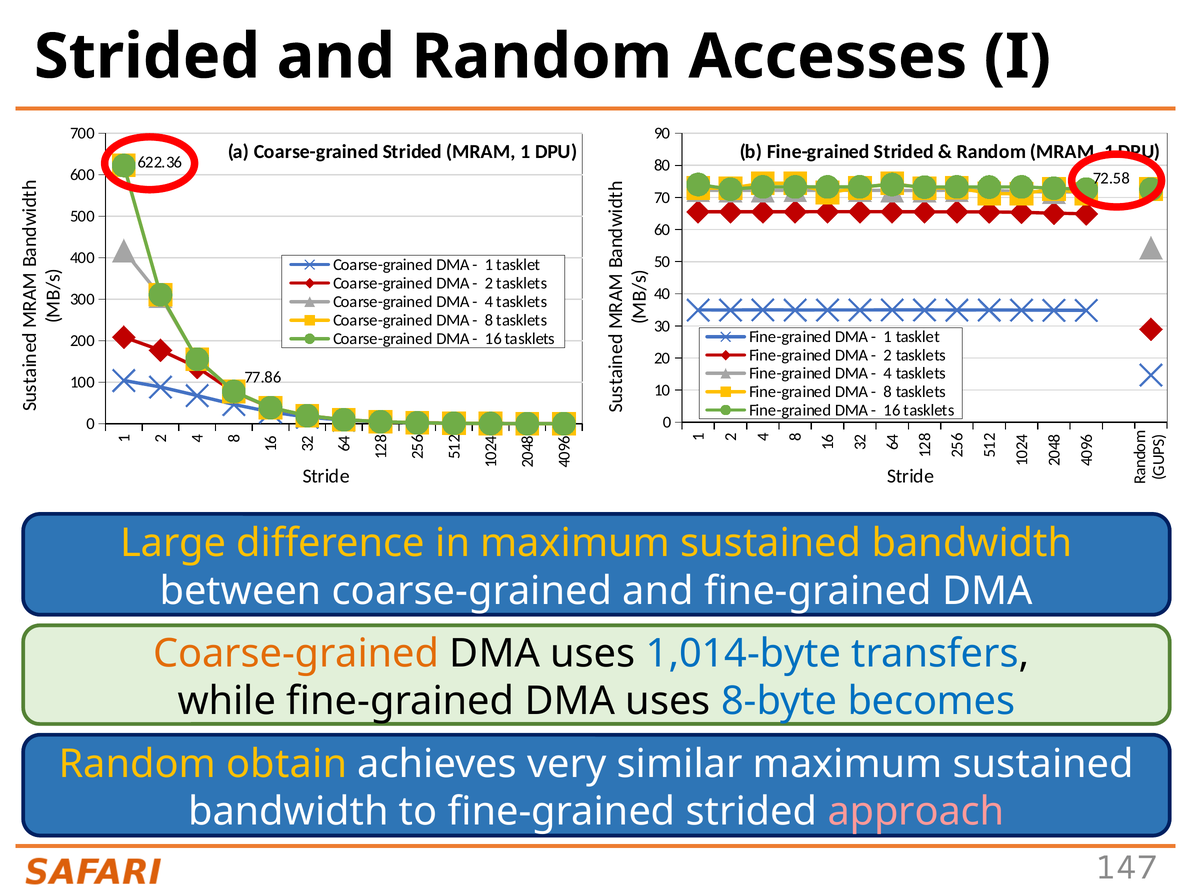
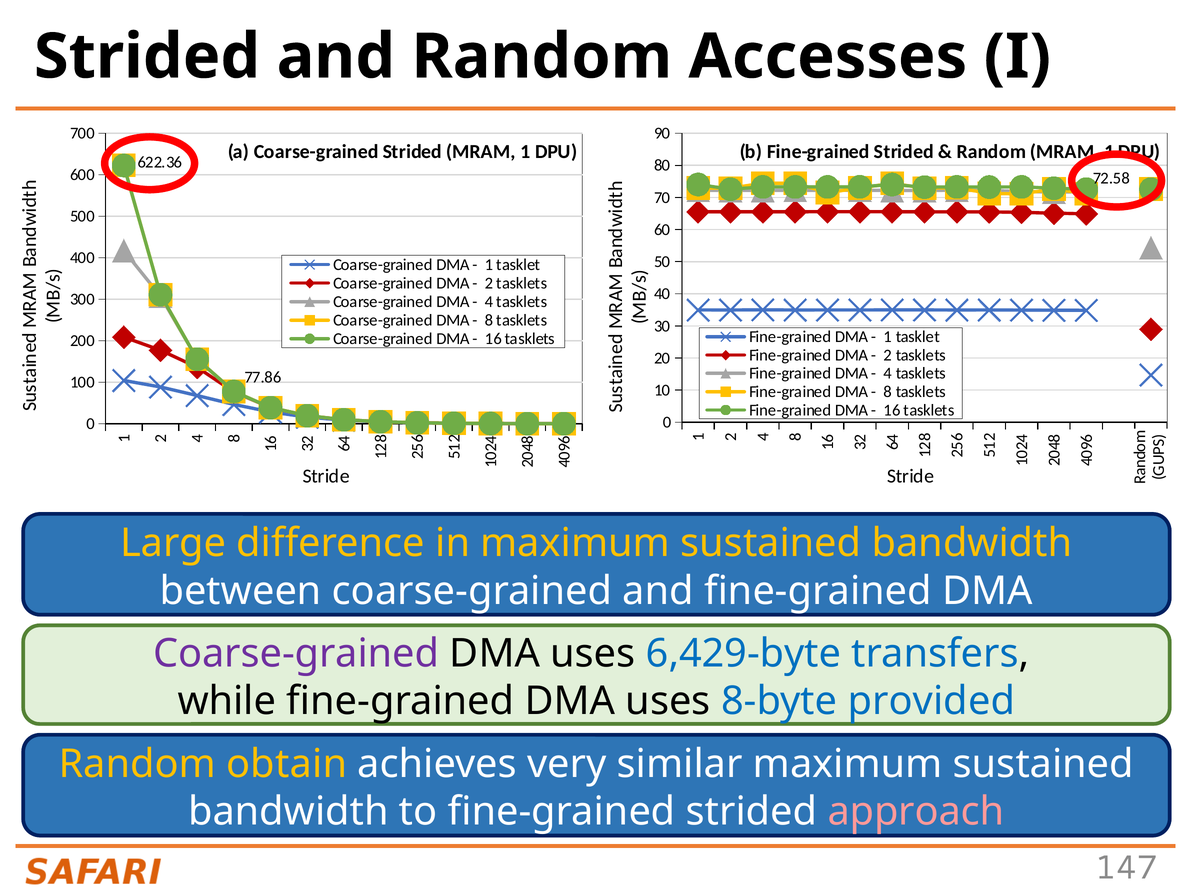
Coarse-grained colour: orange -> purple (296, 653)
1,014-byte: 1,014-byte -> 6,429-byte (743, 653)
becomes: becomes -> provided (931, 701)
